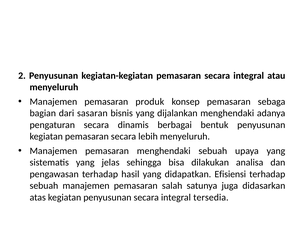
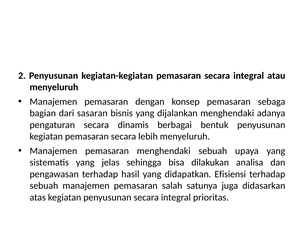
produk: produk -> dengan (150, 102)
tersedia: tersedia -> prioritas (211, 197)
